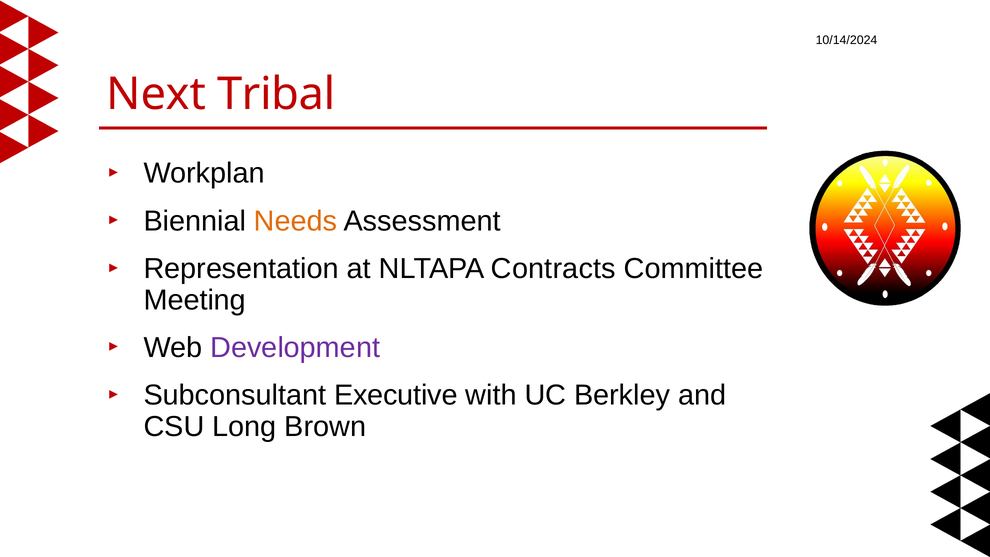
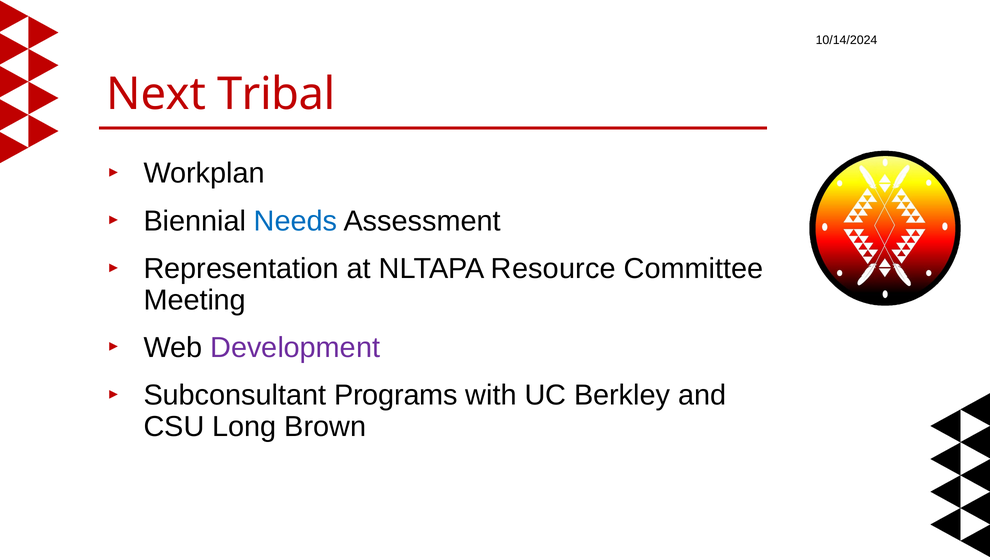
Needs colour: orange -> blue (296, 221)
Contracts: Contracts -> Resource (553, 269)
Executive: Executive -> Programs (396, 395)
